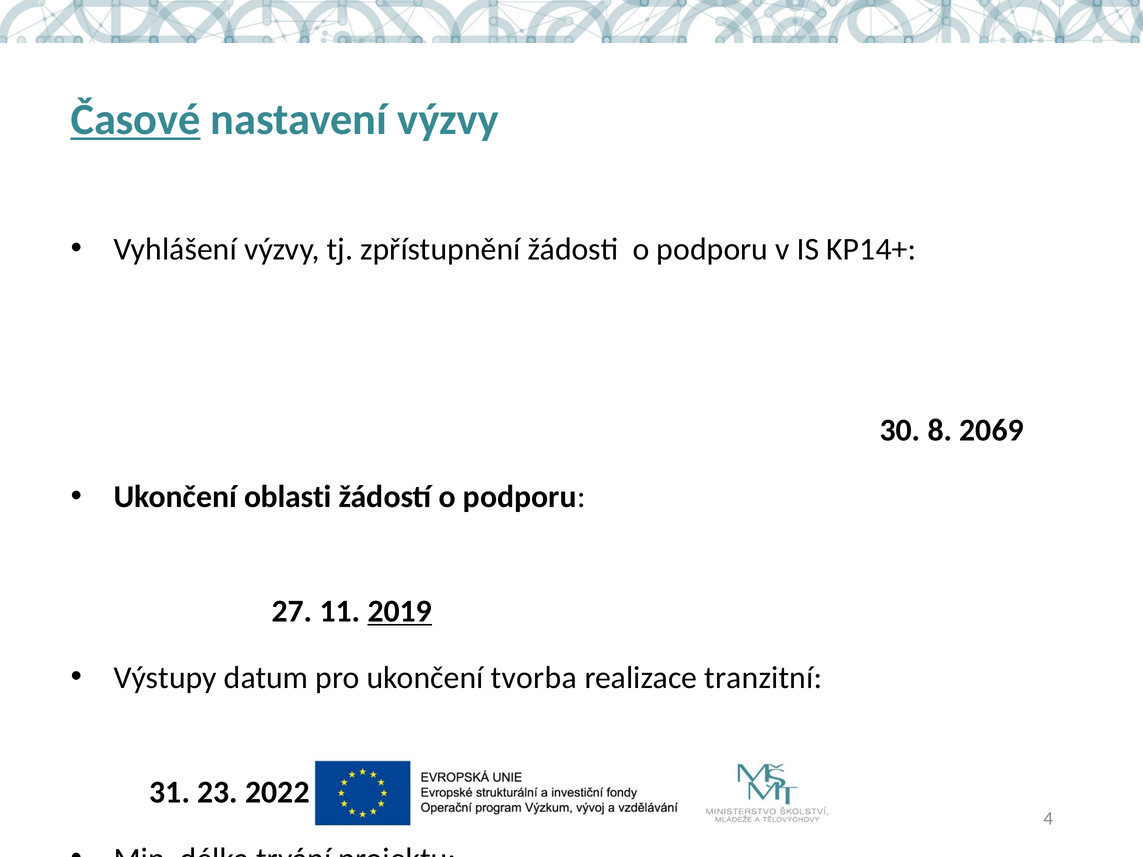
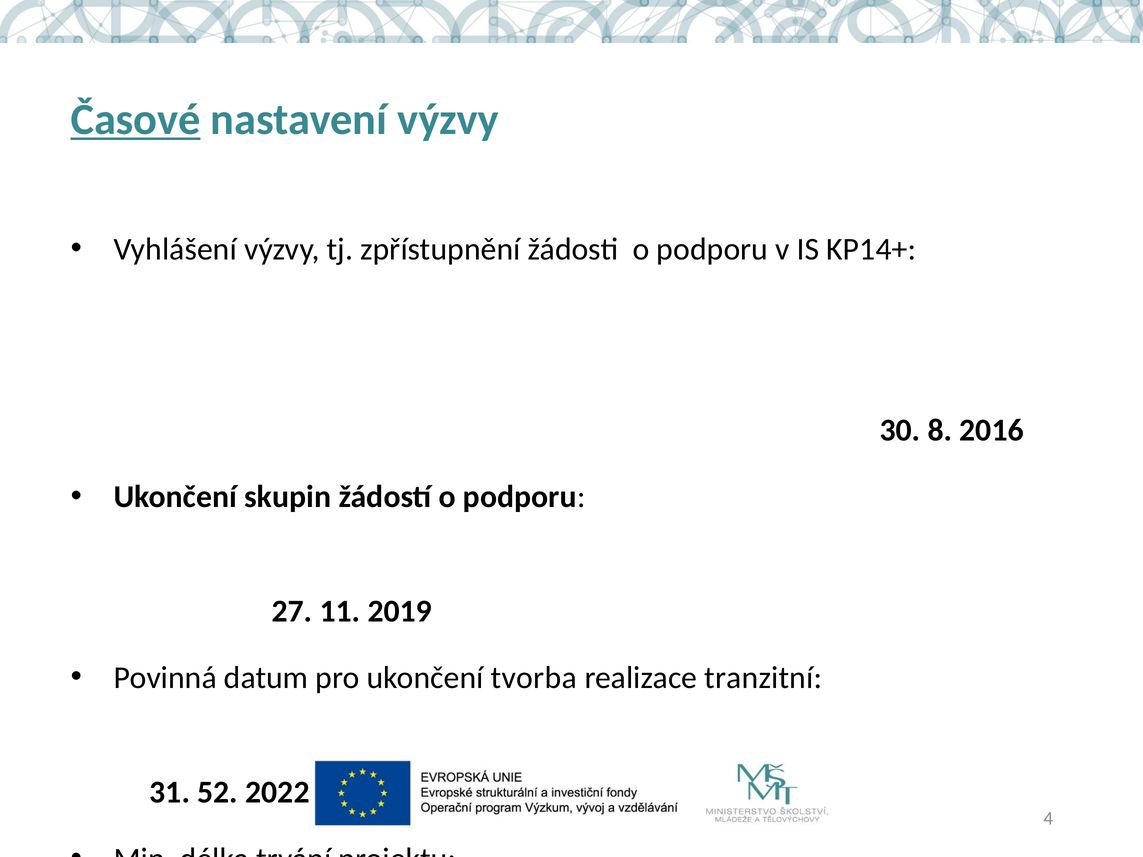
2069: 2069 -> 2016 (992, 430)
oblasti: oblasti -> skupin (288, 497)
2019 underline: present -> none (400, 611)
Výstupy: Výstupy -> Povinná (165, 678)
23: 23 -> 52 (218, 792)
